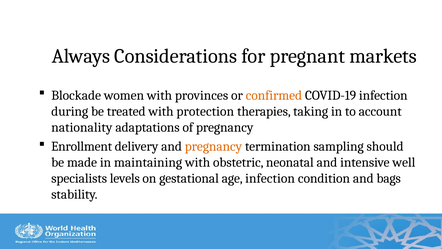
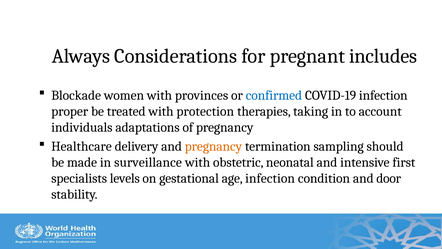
markets: markets -> includes (383, 56)
confirmed colour: orange -> blue (274, 95)
during: during -> proper (70, 111)
nationality: nationality -> individuals (82, 127)
Enrollment: Enrollment -> Healthcare (82, 146)
maintaining: maintaining -> surveillance (148, 162)
well: well -> first (404, 162)
bags: bags -> door (389, 178)
